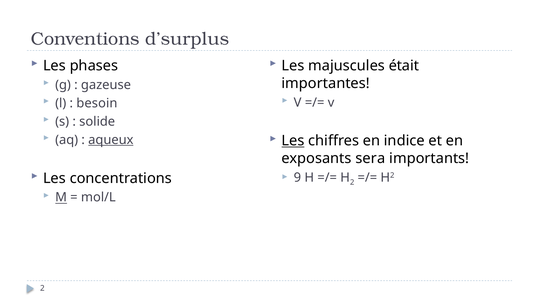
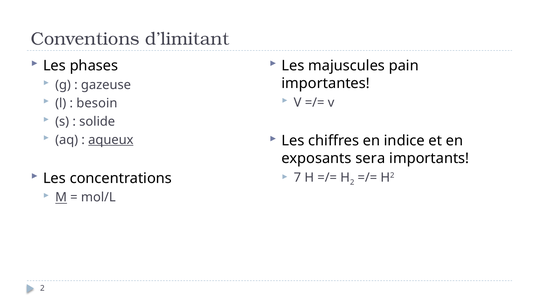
d’surplus: d’surplus -> d’limitant (187, 39)
était: était -> pain (404, 66)
Les underline: present -> none (293, 141)
9: 9 -> 7 (297, 178)
